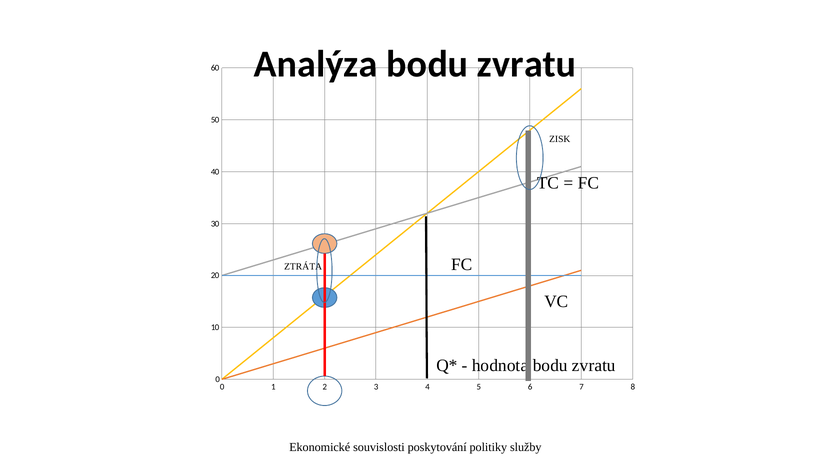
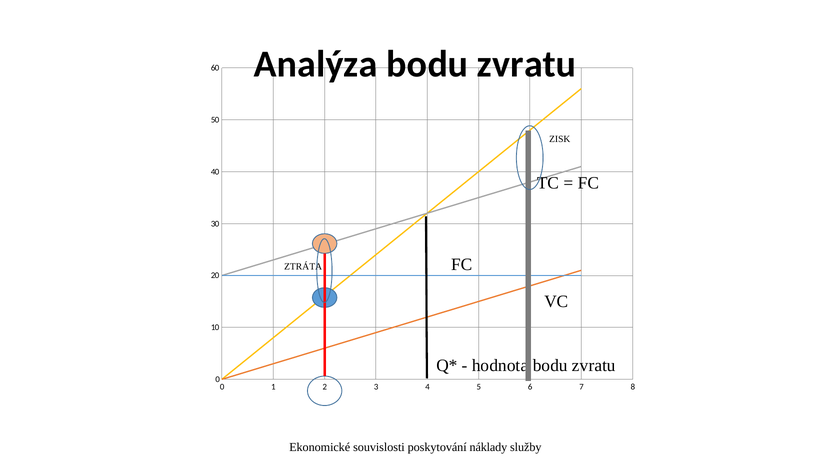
politiky: politiky -> náklady (488, 447)
